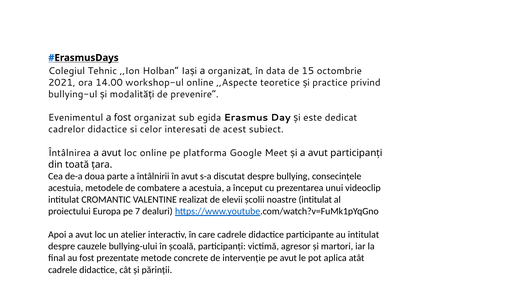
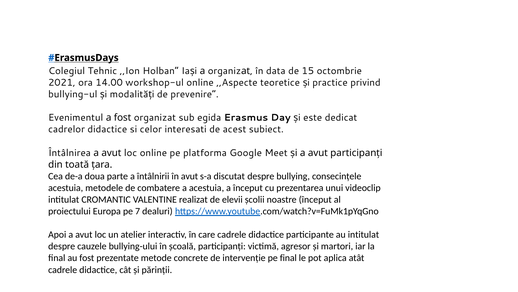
noastre intitulat: intitulat -> început (315, 199)
pe avut: avut -> final (288, 258)
